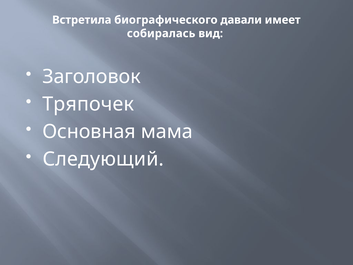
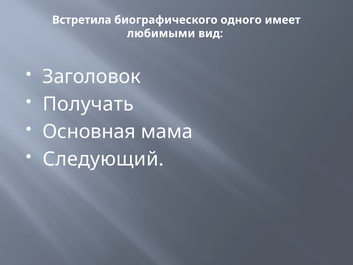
давали: давали -> одного (241, 20)
собиралась: собиралась -> любимыми (161, 33)
Тряпочек: Тряпочек -> Получать (88, 104)
